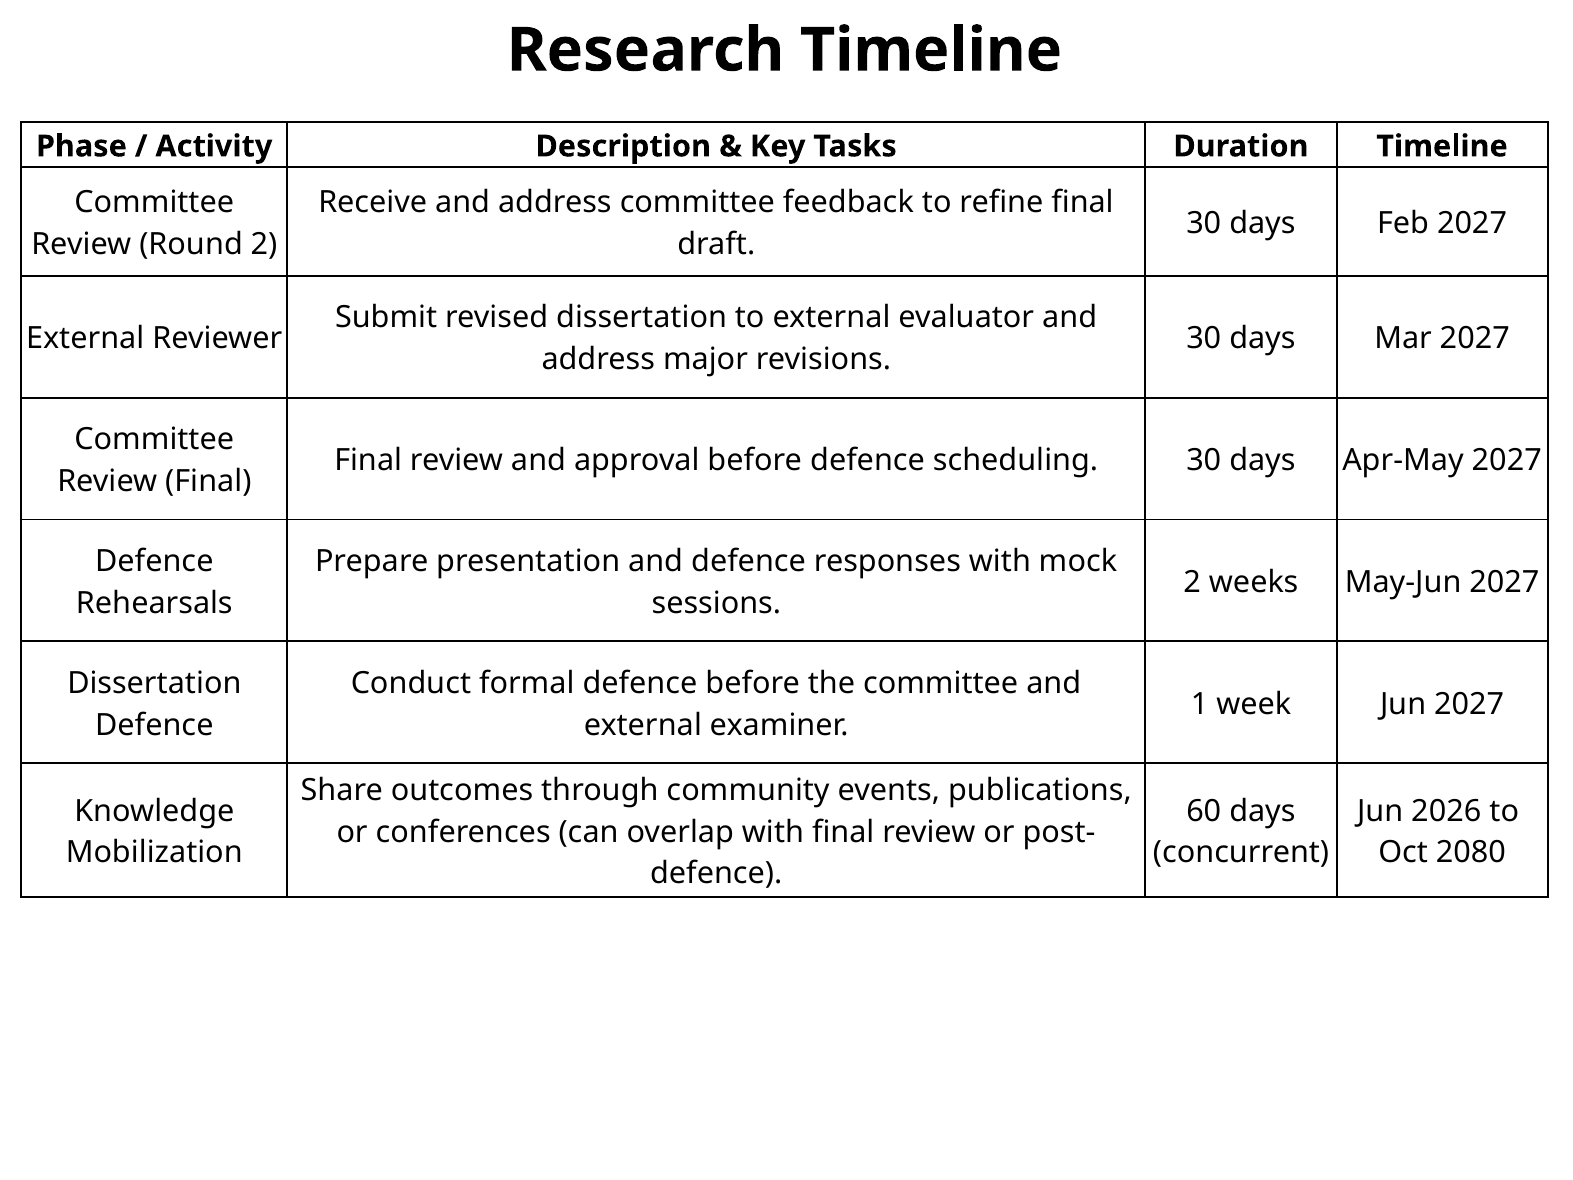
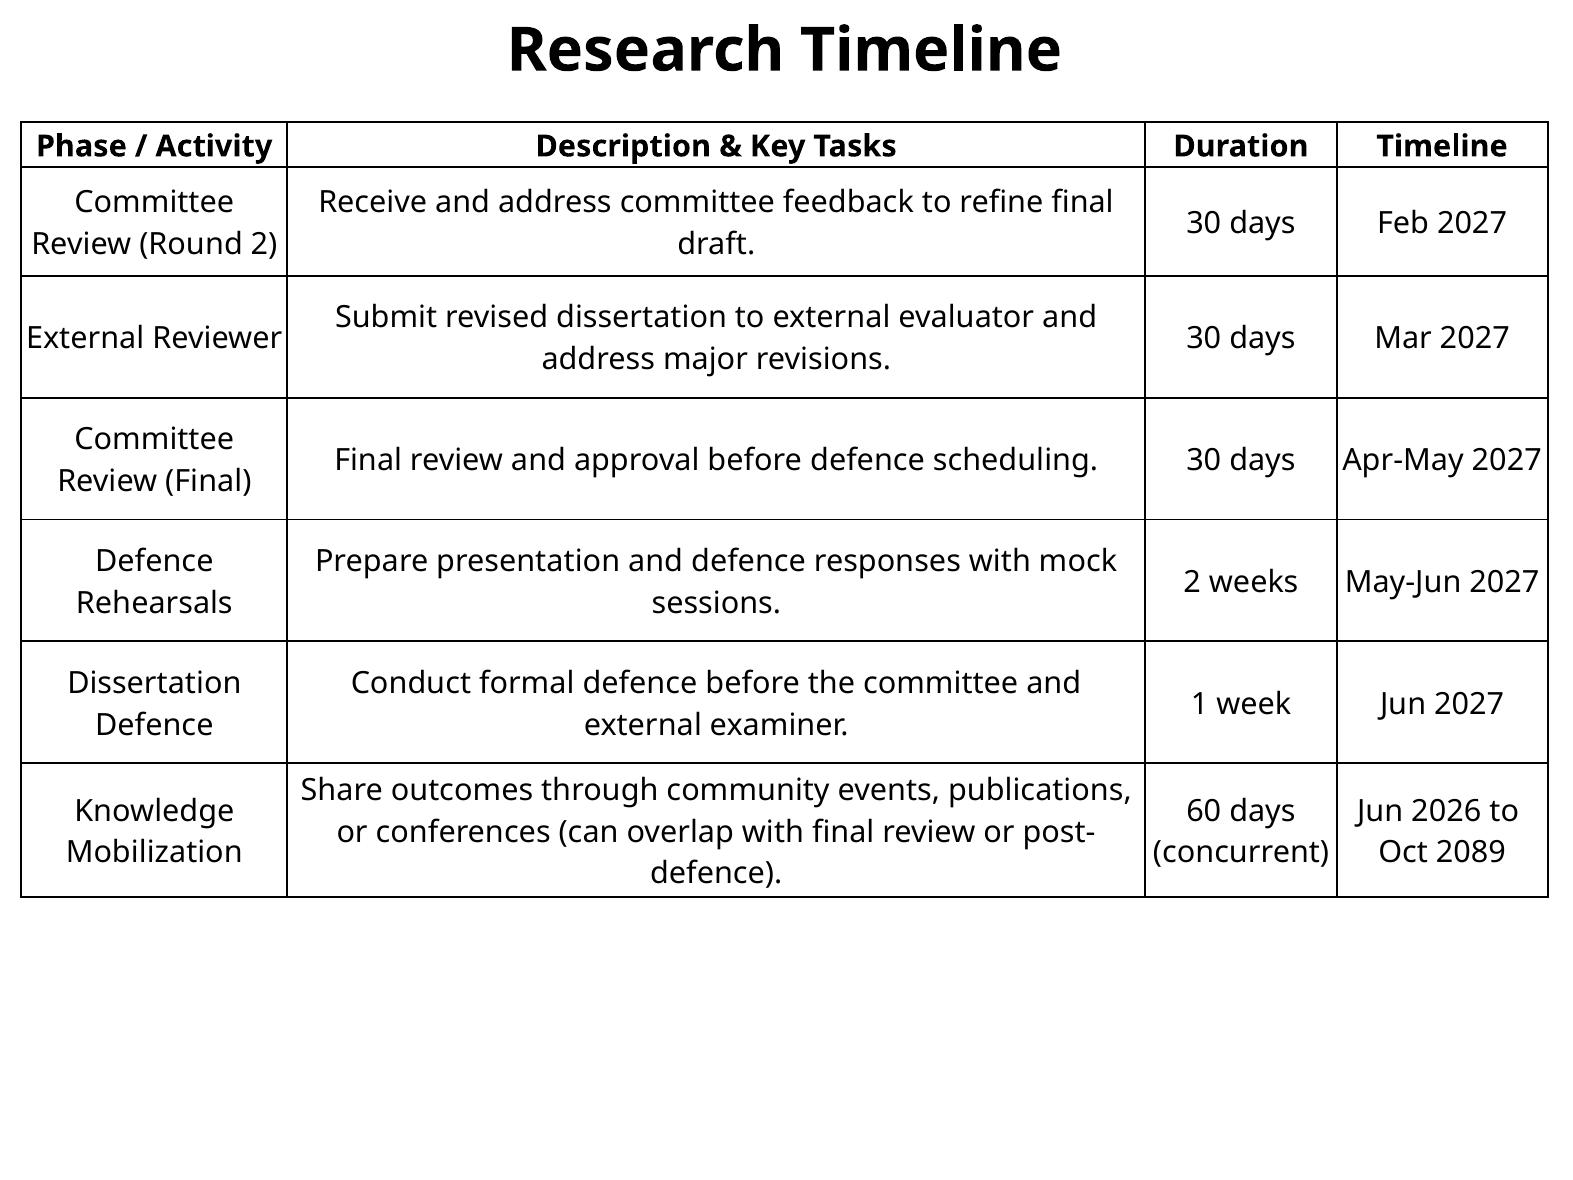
2080: 2080 -> 2089 (1471, 853)
